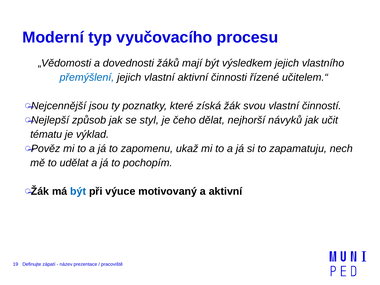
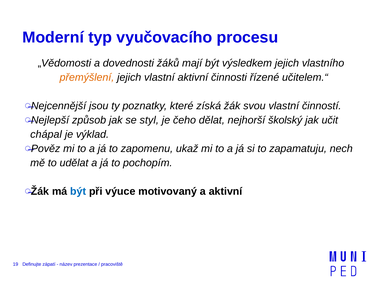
přemýšlení colour: blue -> orange (87, 77)
návyků: návyků -> školský (285, 120)
tématu: tématu -> chápal (46, 134)
